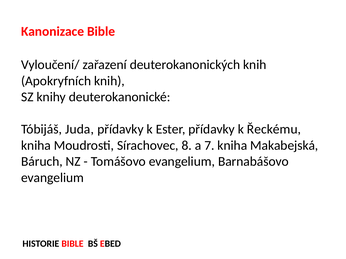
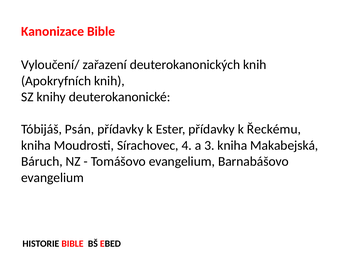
Juda: Juda -> Psán (80, 130)
8: 8 -> 4 (187, 146)
7: 7 -> 3 (209, 146)
